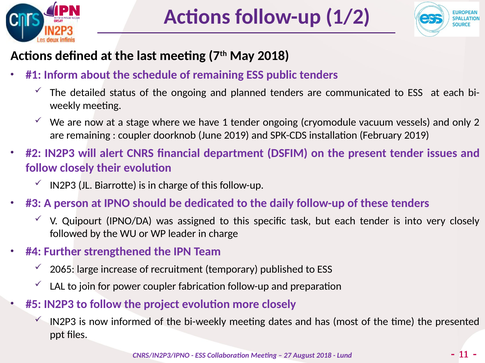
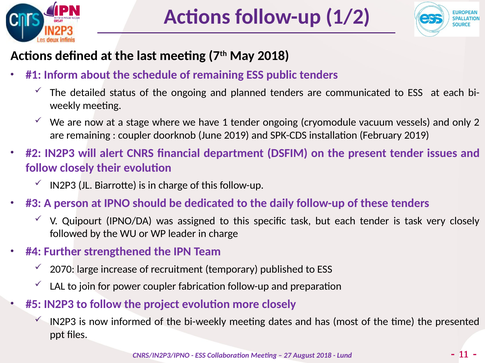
is into: into -> task (413, 221)
2065: 2065 -> 2070 (62, 270)
